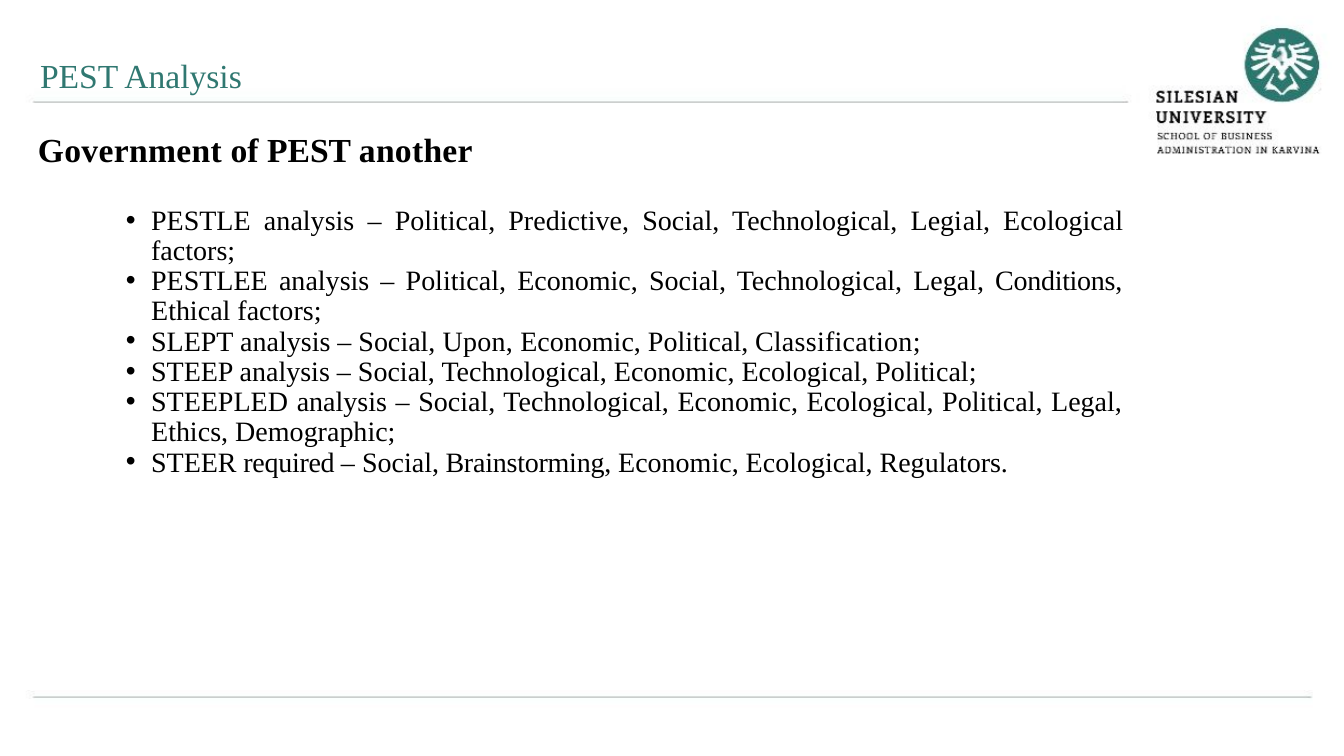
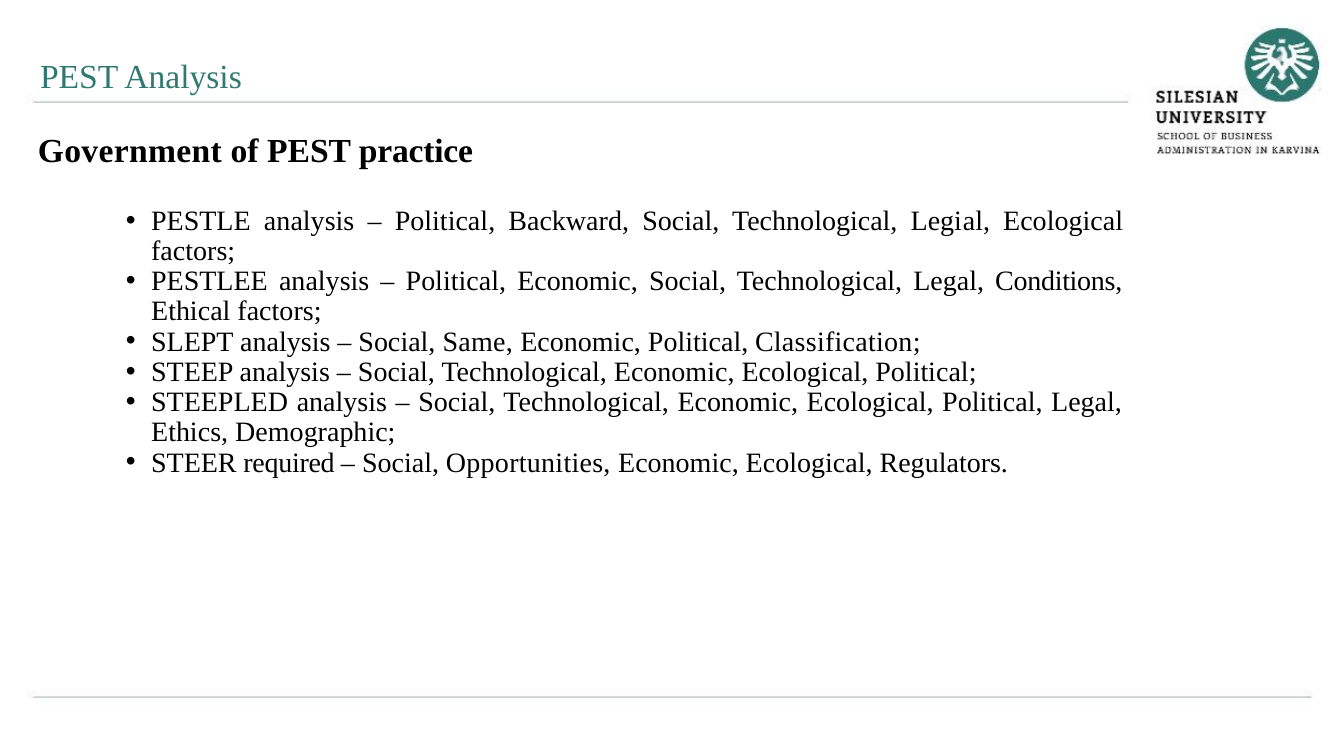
another: another -> practice (416, 151)
Predictive: Predictive -> Backward (569, 221)
Upon: Upon -> Same (478, 342)
Brainstorming: Brainstorming -> Opportunities (528, 463)
